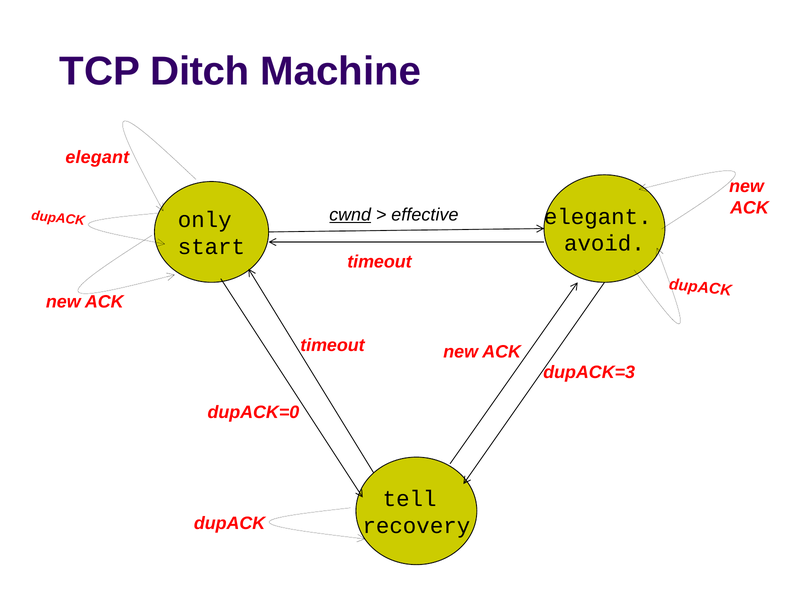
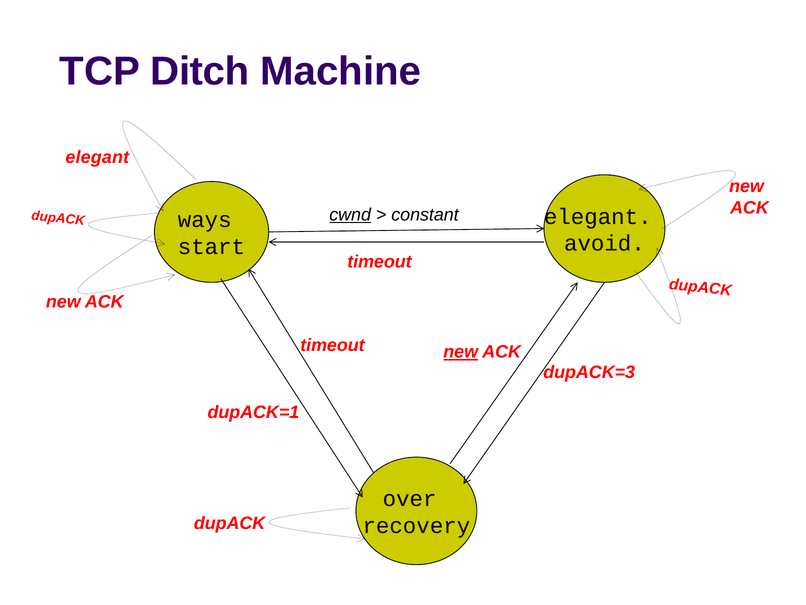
effective: effective -> constant (425, 214)
only: only -> ways (205, 220)
new underline: none -> present (461, 352)
dupACK=0: dupACK=0 -> dupACK=1 (253, 412)
tell: tell -> over (410, 499)
